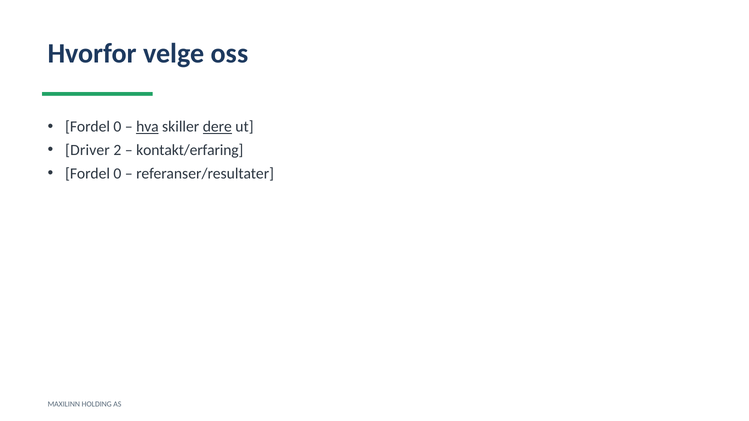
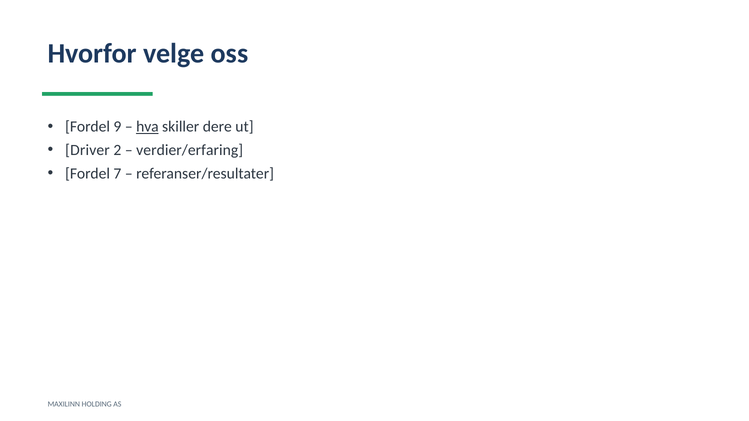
0: 0 -> 9 (117, 127)
dere underline: present -> none (217, 127)
kontakt/erfaring: kontakt/erfaring -> verdier/erfaring (190, 150)
0: 0 -> 7 (117, 174)
